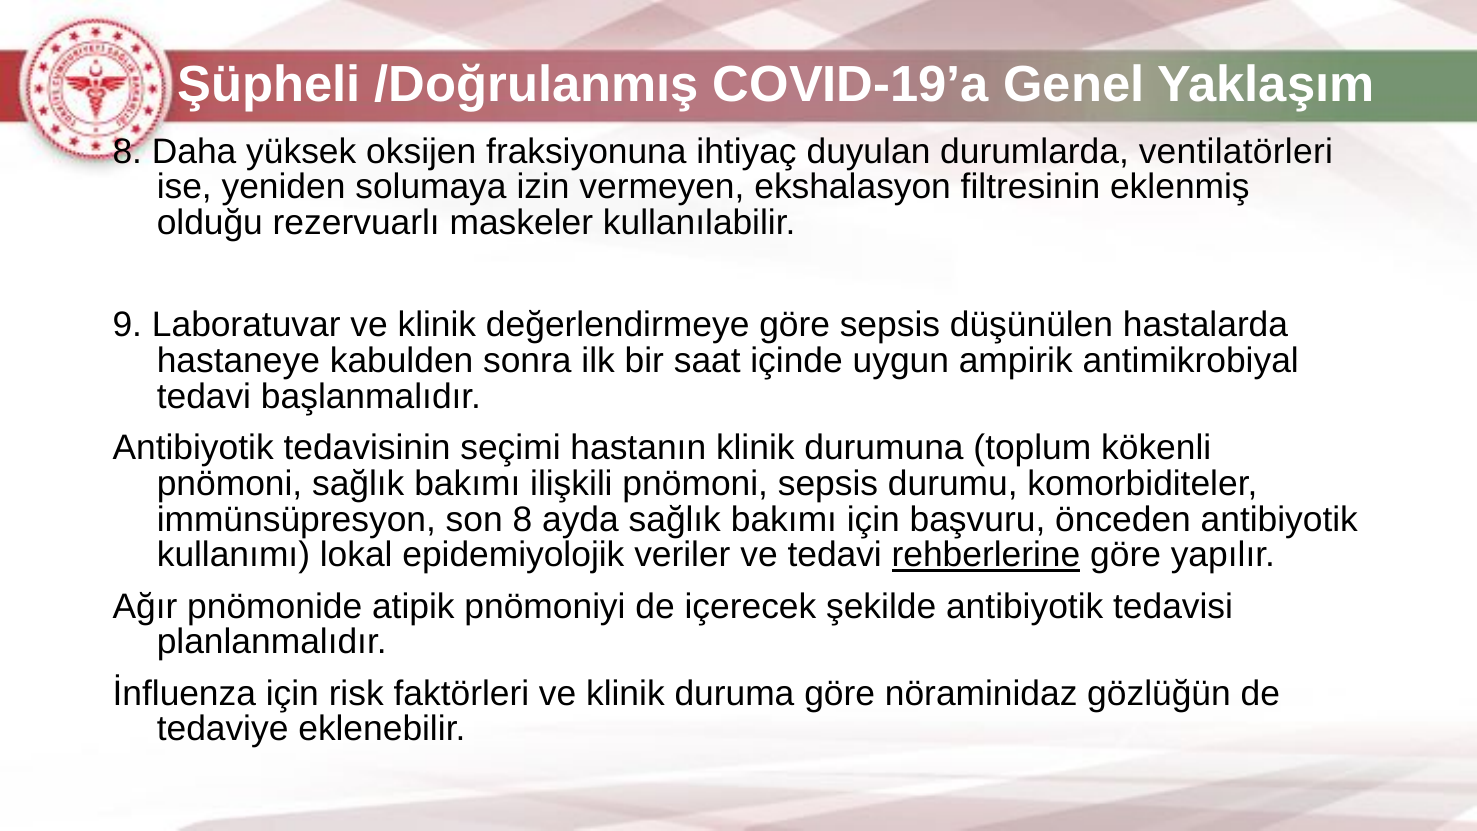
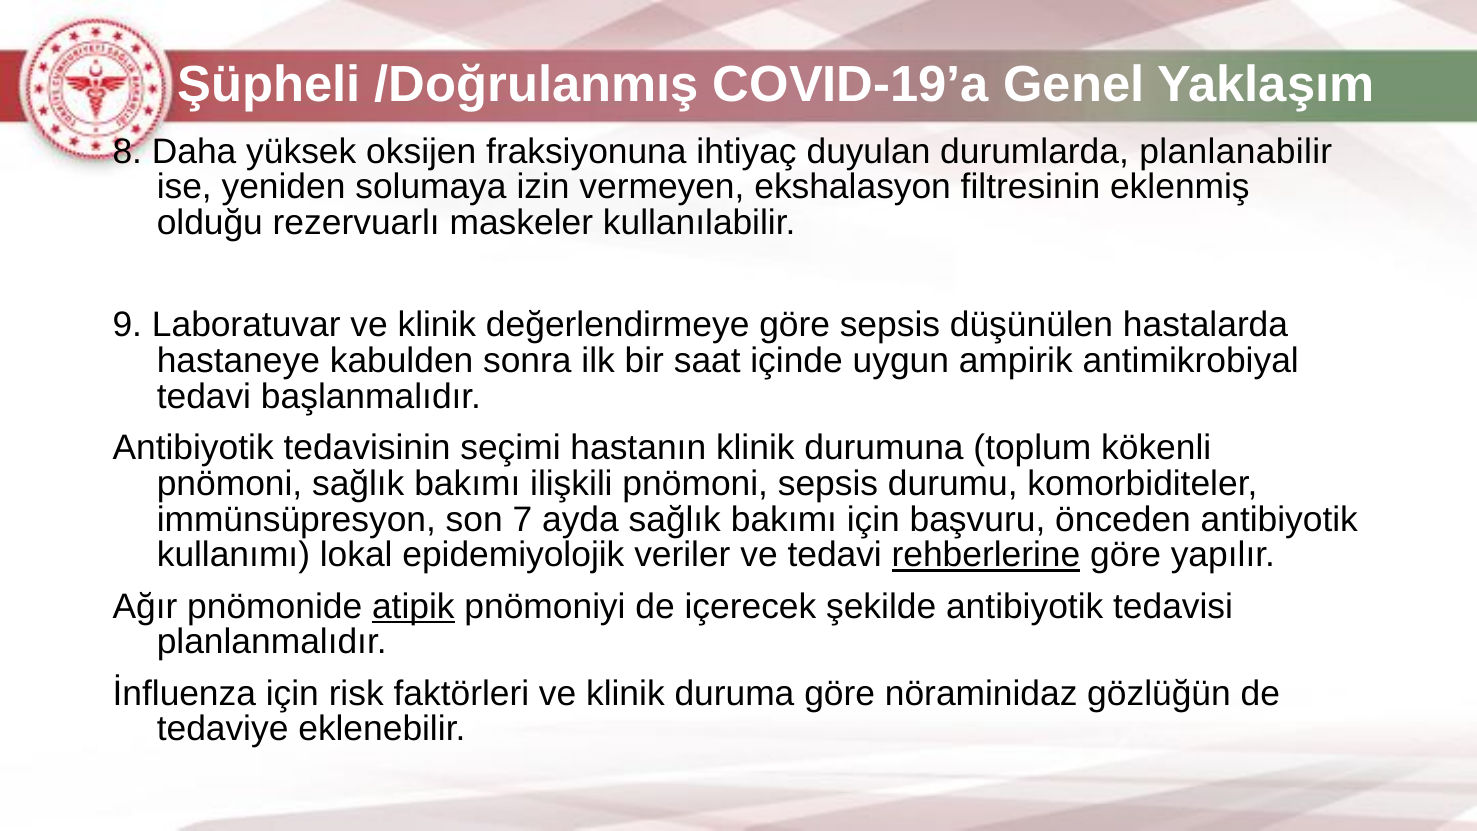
ventilatörleri: ventilatörleri -> planlanabilir (1236, 151)
son 8: 8 -> 7 (522, 519)
atipik underline: none -> present (413, 606)
